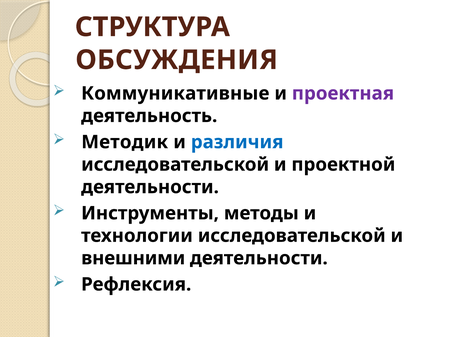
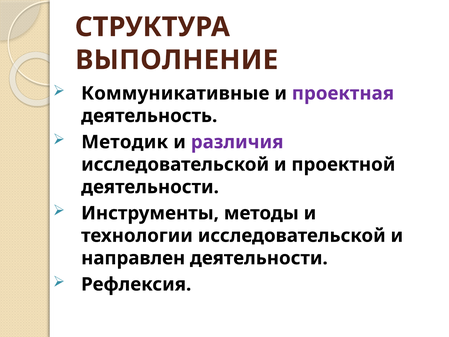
ОБСУЖДЕНИЯ: ОБСУЖДЕНИЯ -> ВЫПОЛНЕНИЕ (177, 60)
различия colour: blue -> purple (237, 142)
внешними: внешними -> направлен (133, 258)
